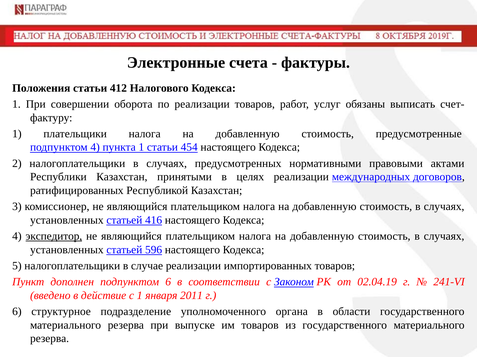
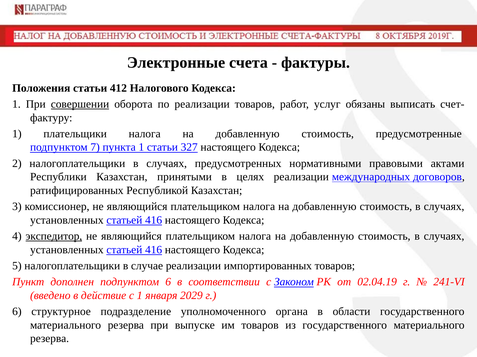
совершении underline: none -> present (80, 104)
подпунктом 4: 4 -> 7 (95, 148)
454: 454 -> 327 (189, 148)
596: 596 -> 416 (154, 250)
2011: 2011 -> 2029 (191, 296)
